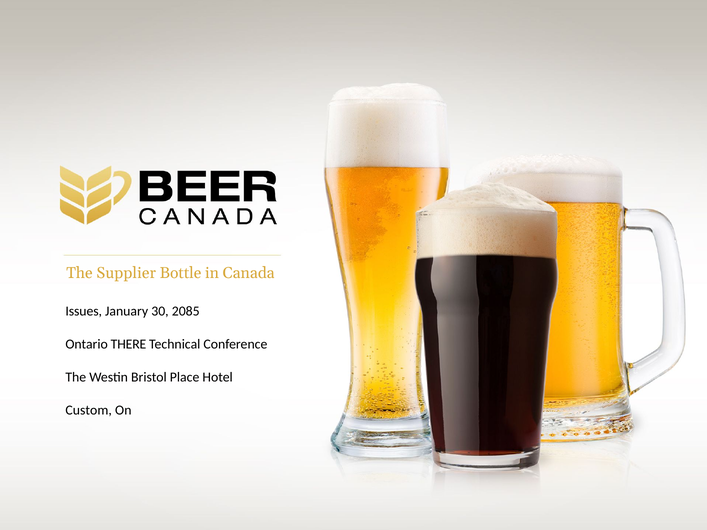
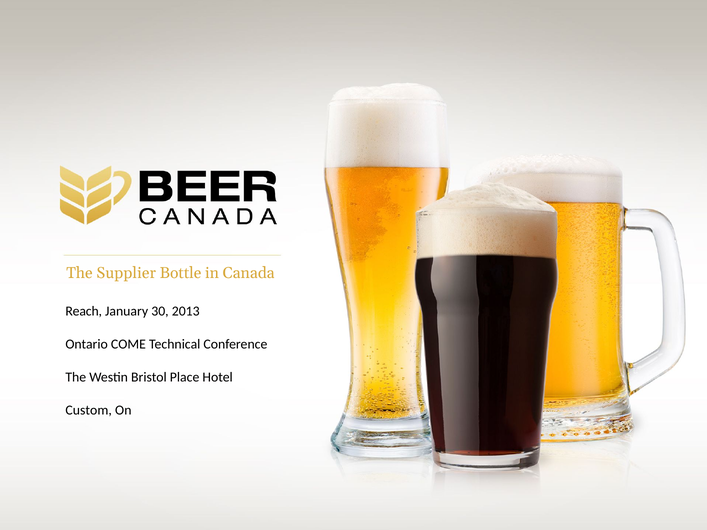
Issues: Issues -> Reach (84, 311)
2085: 2085 -> 2013 (186, 311)
THERE: THERE -> COME (128, 344)
